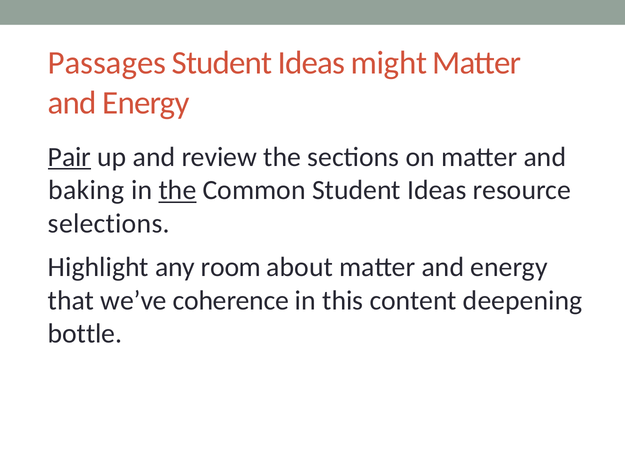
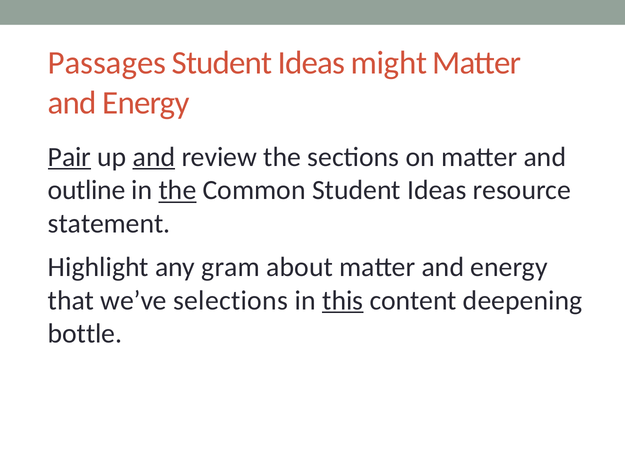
and underline: none -> present (154, 157)
baking: baking -> outline (87, 190)
selections: selections -> statement (109, 224)
room: room -> gram (231, 268)
coherence: coherence -> selections (231, 301)
this underline: none -> present (343, 301)
